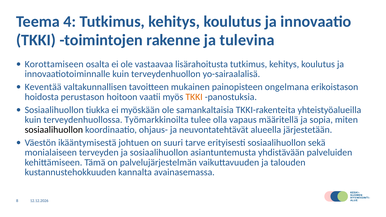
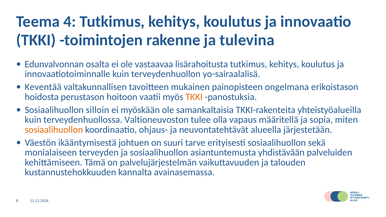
Korottamiseen: Korottamiseen -> Edunvalvonnan (54, 64)
tiukka: tiukka -> silloin (98, 110)
Työmarkkinoilta: Työmarkkinoilta -> Valtioneuvoston (157, 120)
sosiaalihuollon colour: black -> orange (54, 130)
